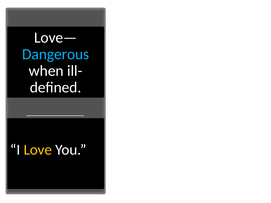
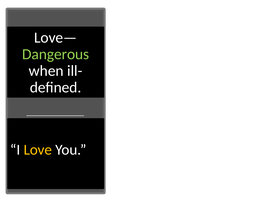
Dangerous colour: light blue -> light green (56, 54)
